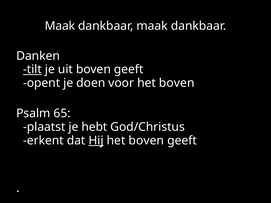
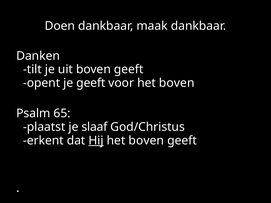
Maak: Maak -> Doen (60, 26)
tilt underline: present -> none (32, 69)
je doen: doen -> geeft (91, 83)
hebt: hebt -> slaaf (94, 127)
